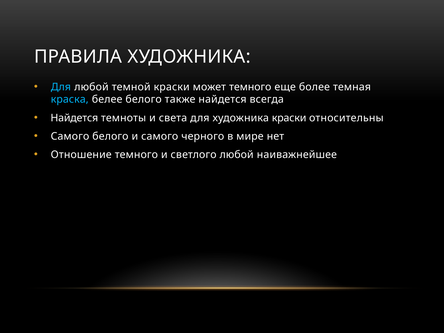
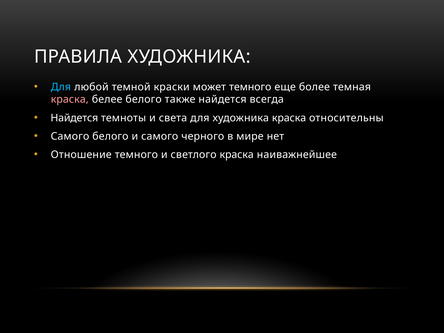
краска colour: light blue -> pink (70, 100)
художника краски: краски -> краска (289, 118)
светлого любой: любой -> краска (237, 155)
